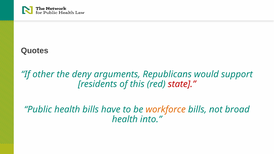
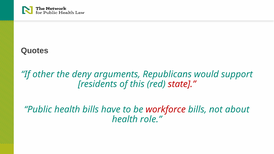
workforce colour: orange -> red (166, 110)
broad: broad -> about (237, 110)
into: into -> role (151, 119)
